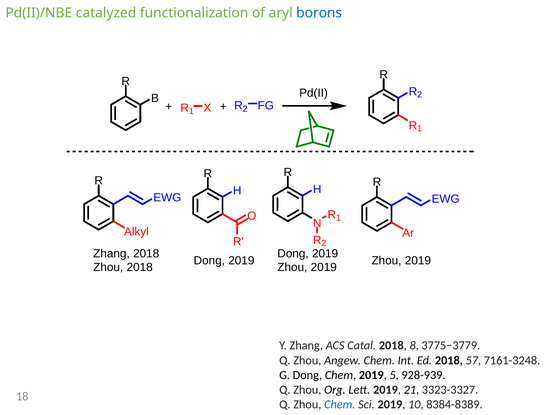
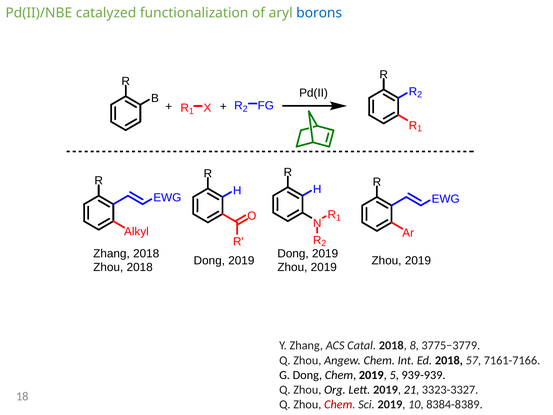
7161-3248: 7161-3248 -> 7161-7166 (512, 360)
928-939: 928-939 -> 939-939 (424, 375)
Chem colour: blue -> red (340, 404)
